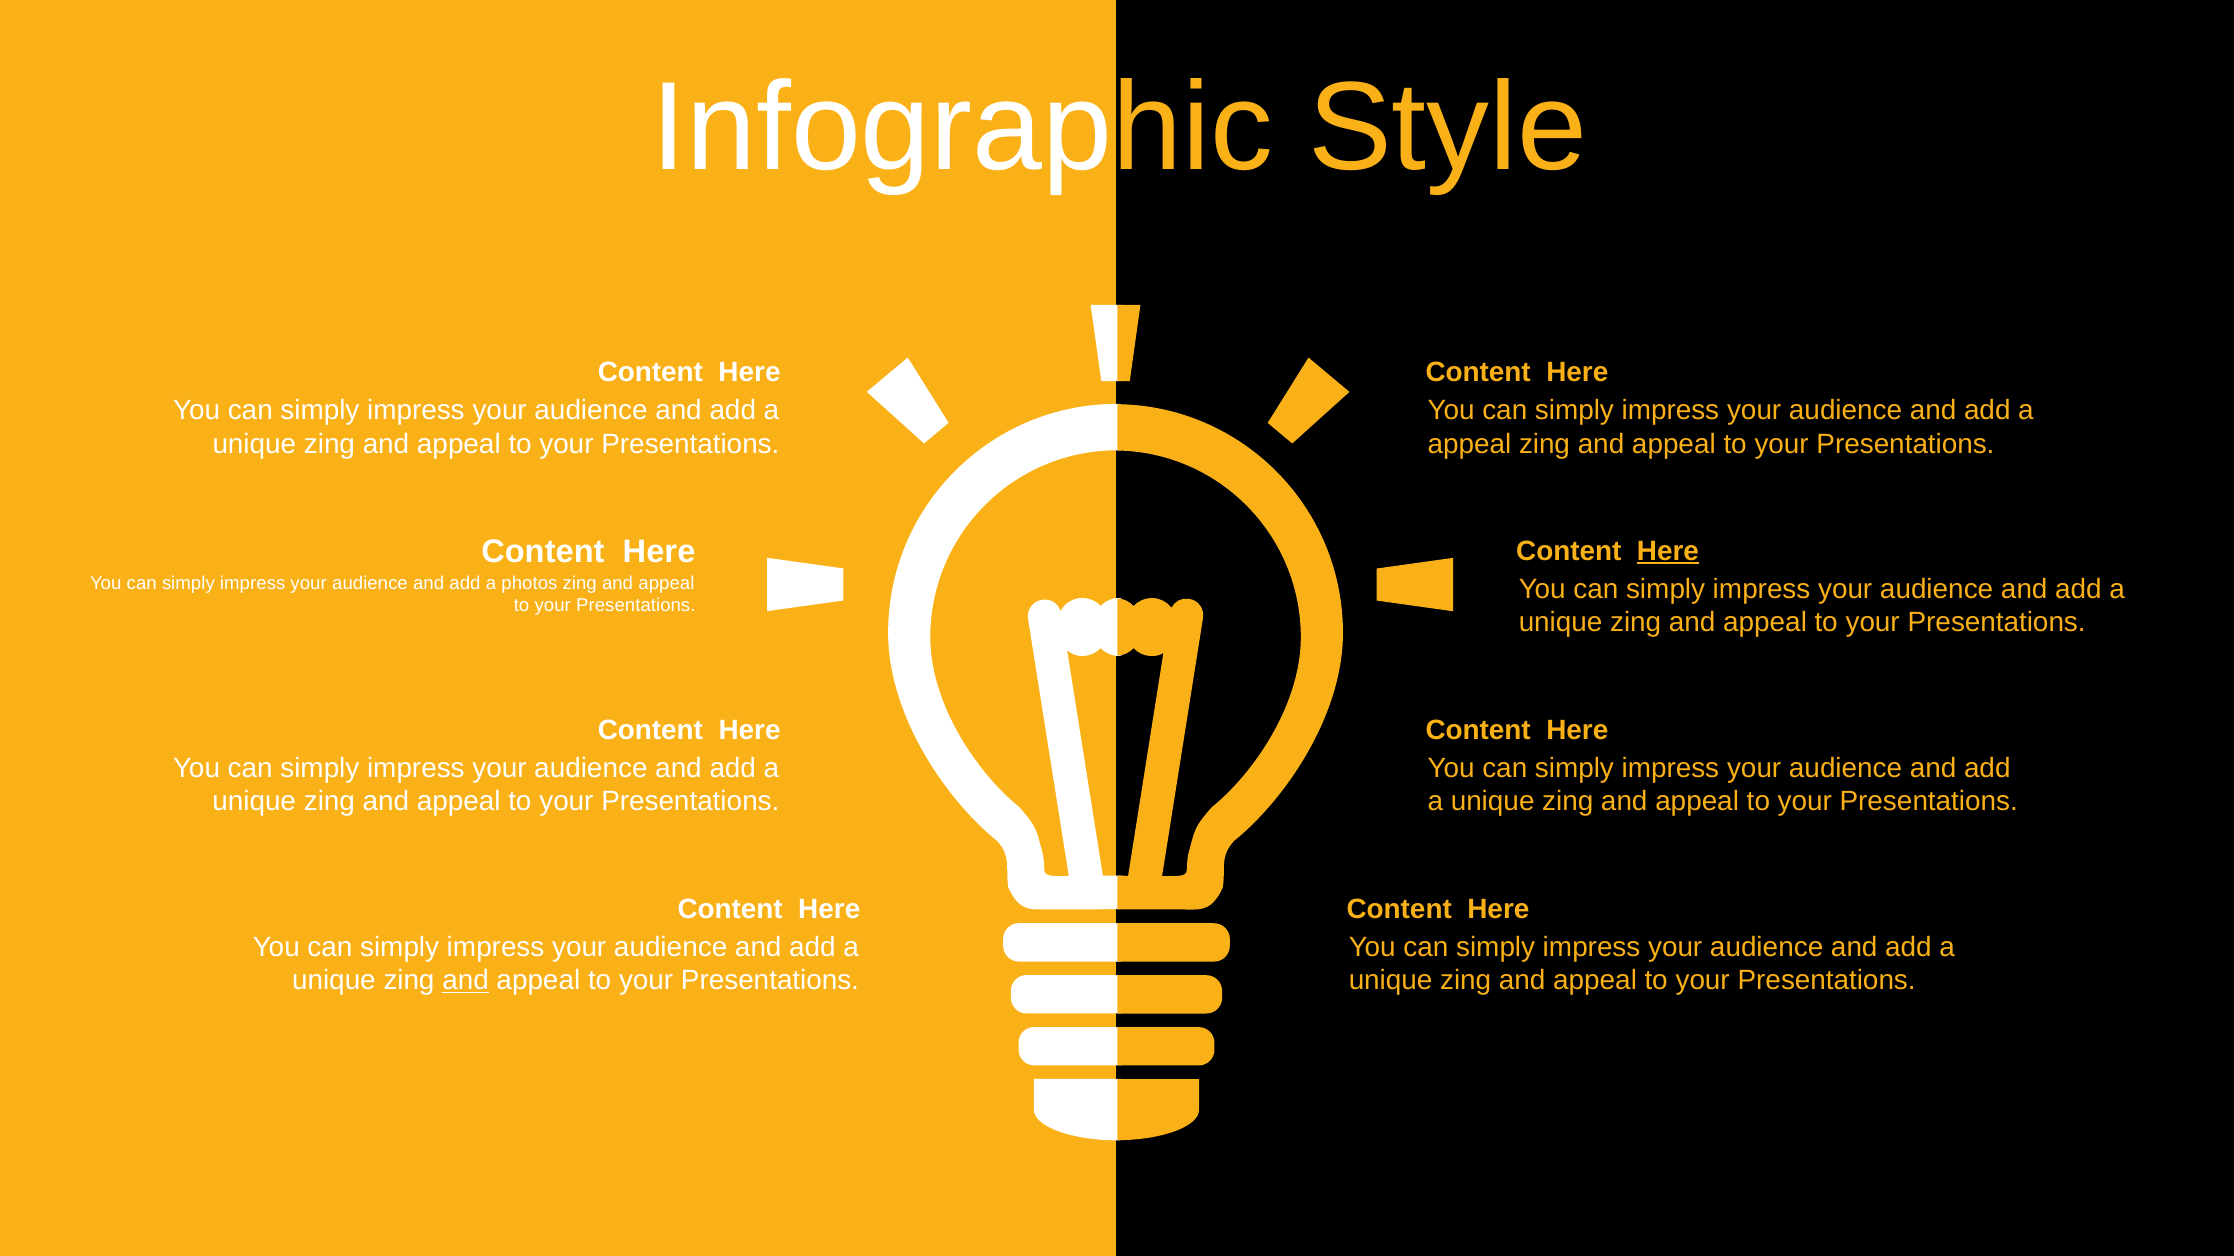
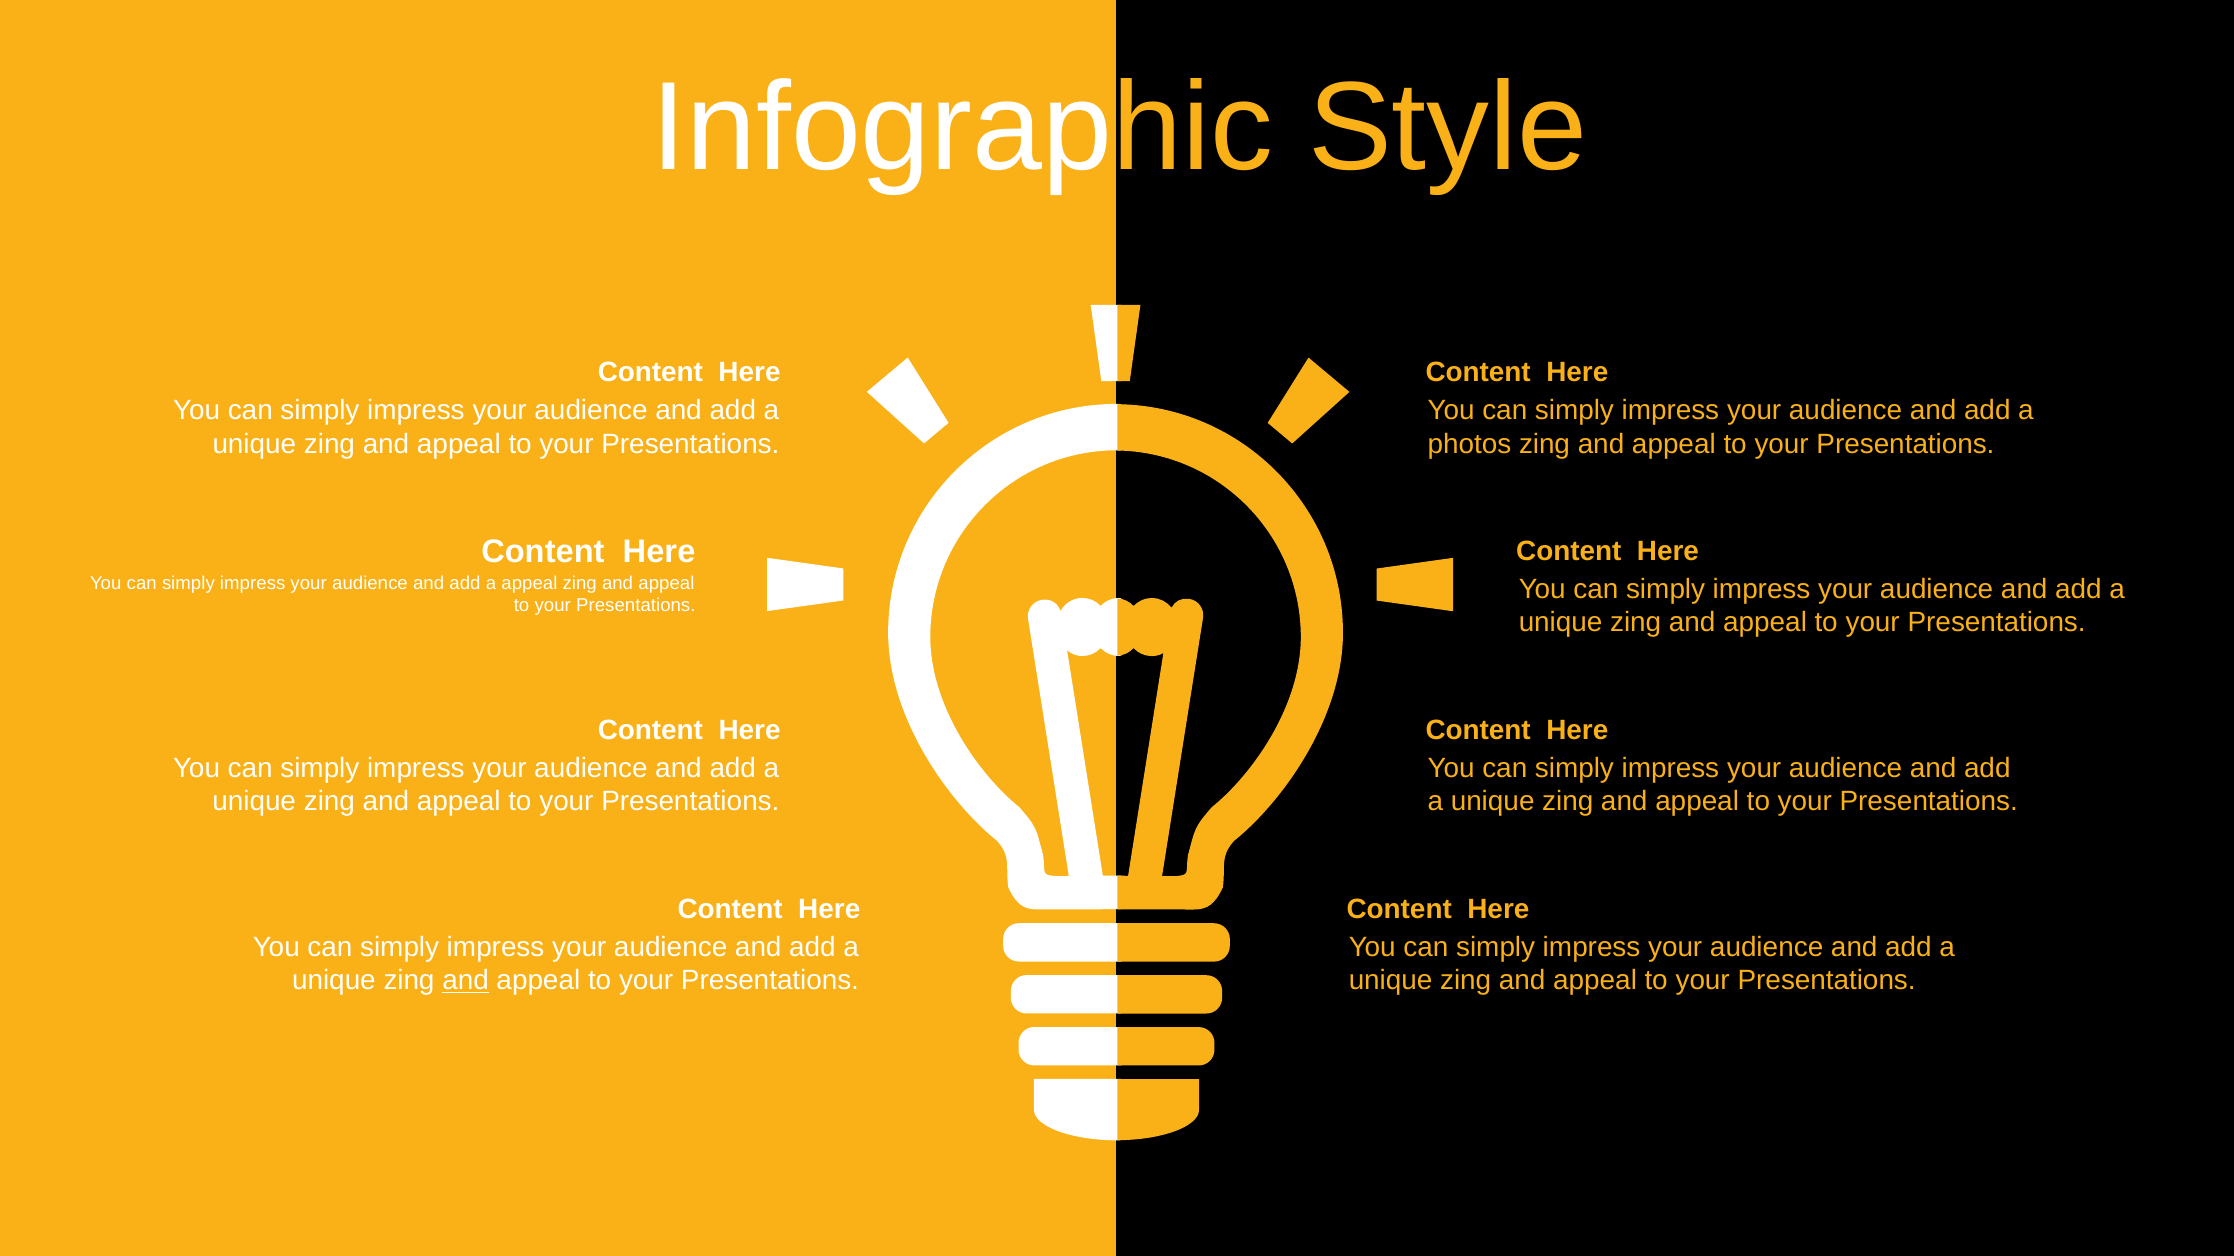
appeal: appeal -> photos (1469, 444)
Here underline: present -> none (1668, 551)
a photos: photos -> appeal (529, 583)
